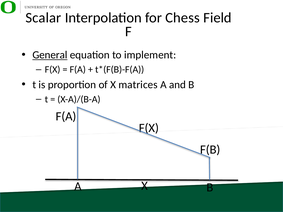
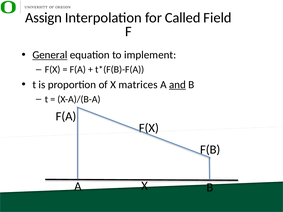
Scalar: Scalar -> Assign (43, 18)
Chess: Chess -> Called (183, 18)
and underline: none -> present (177, 85)
